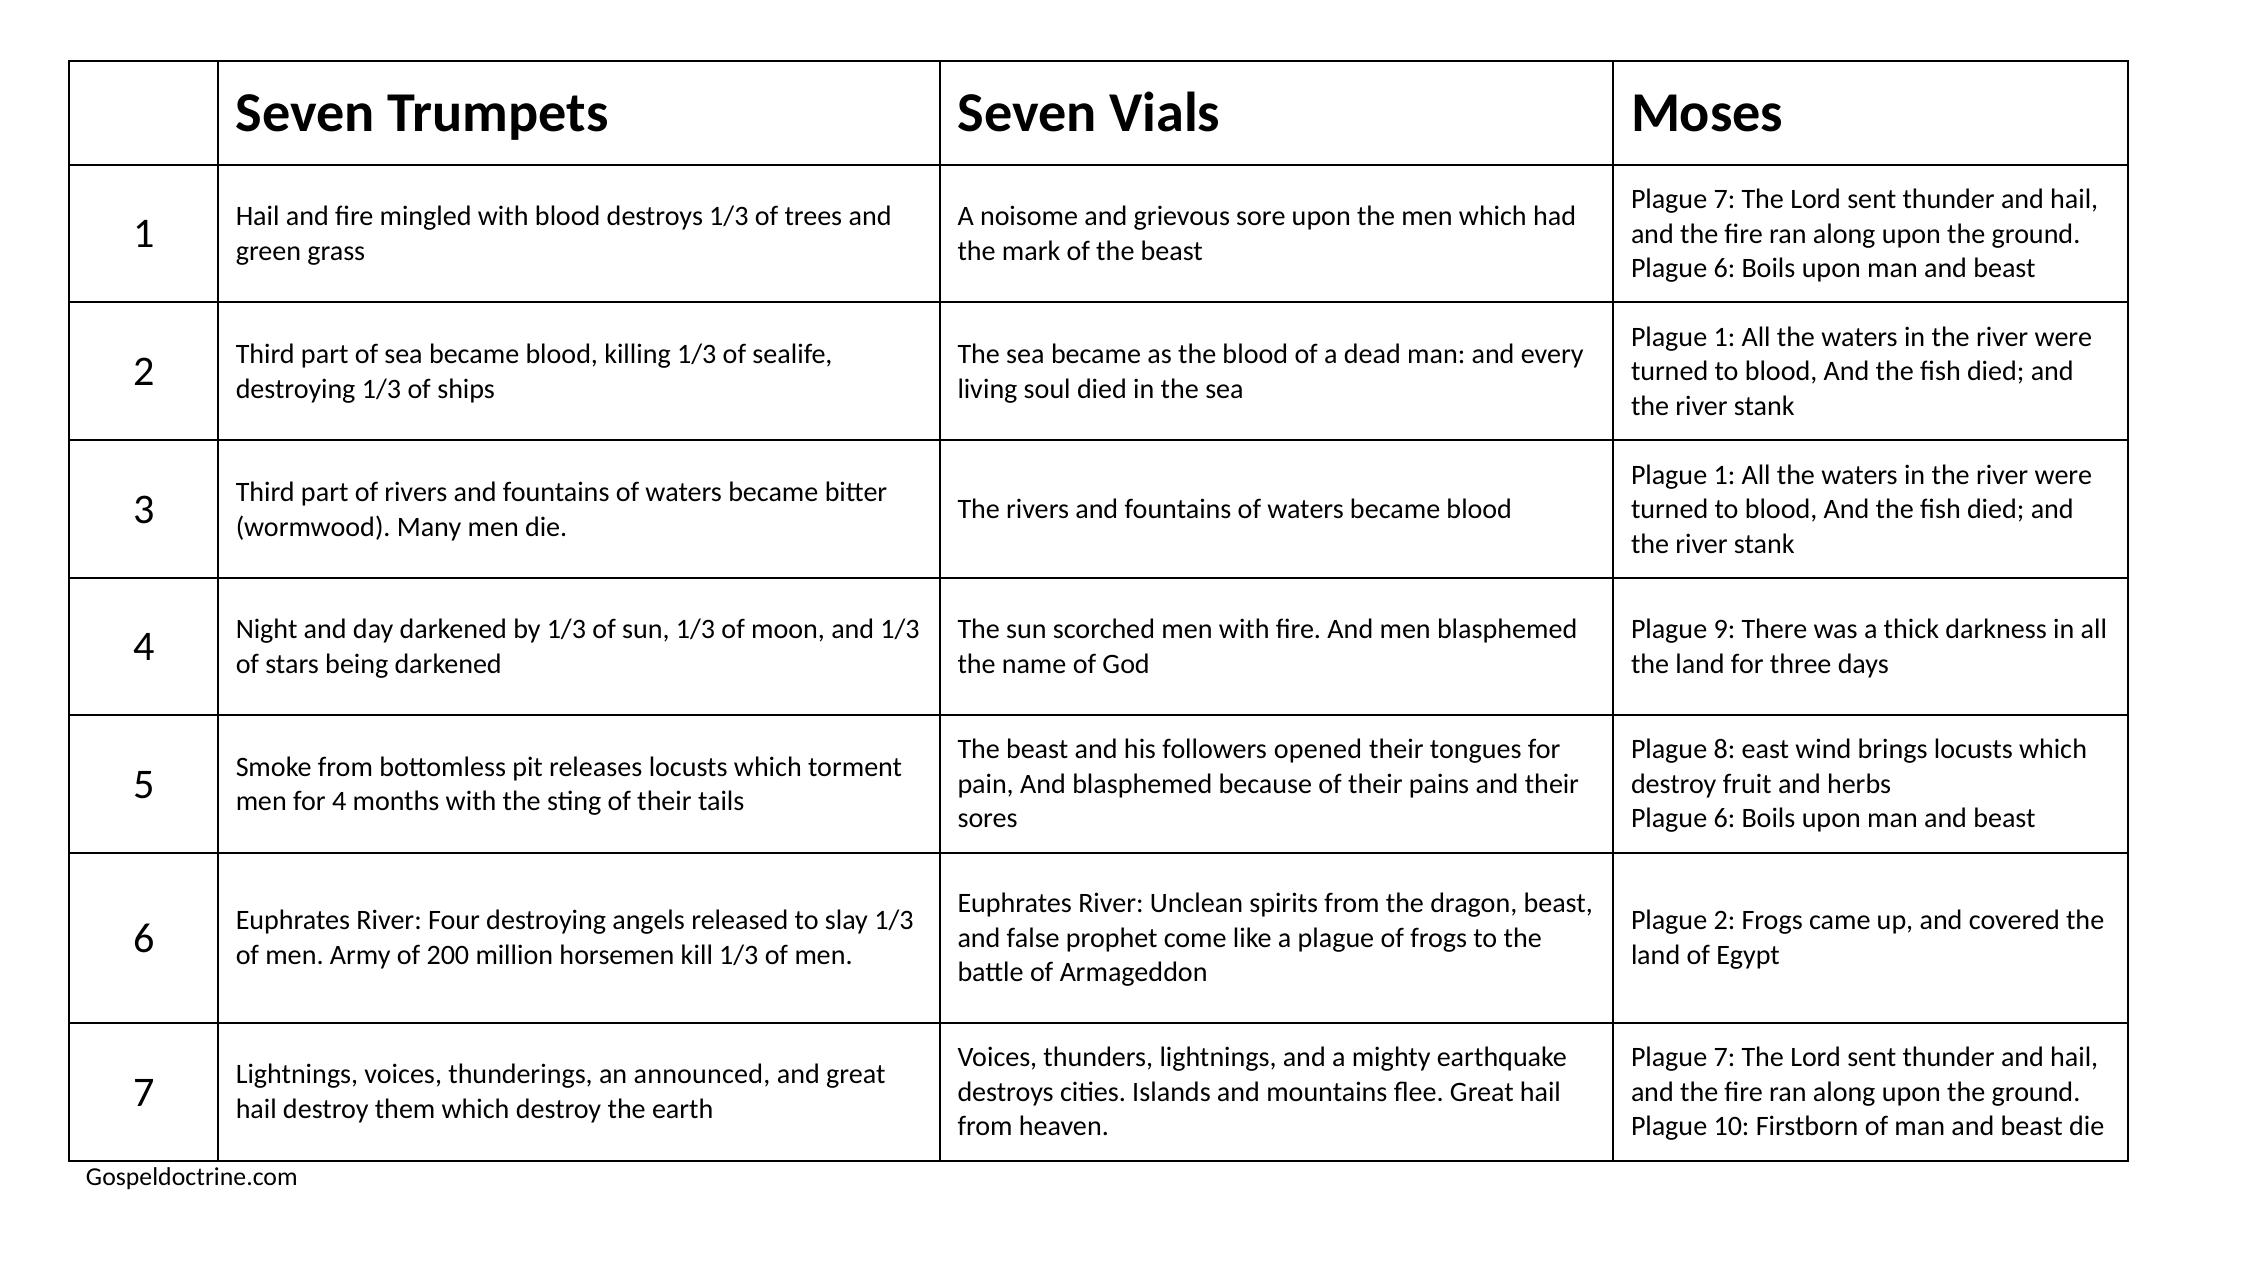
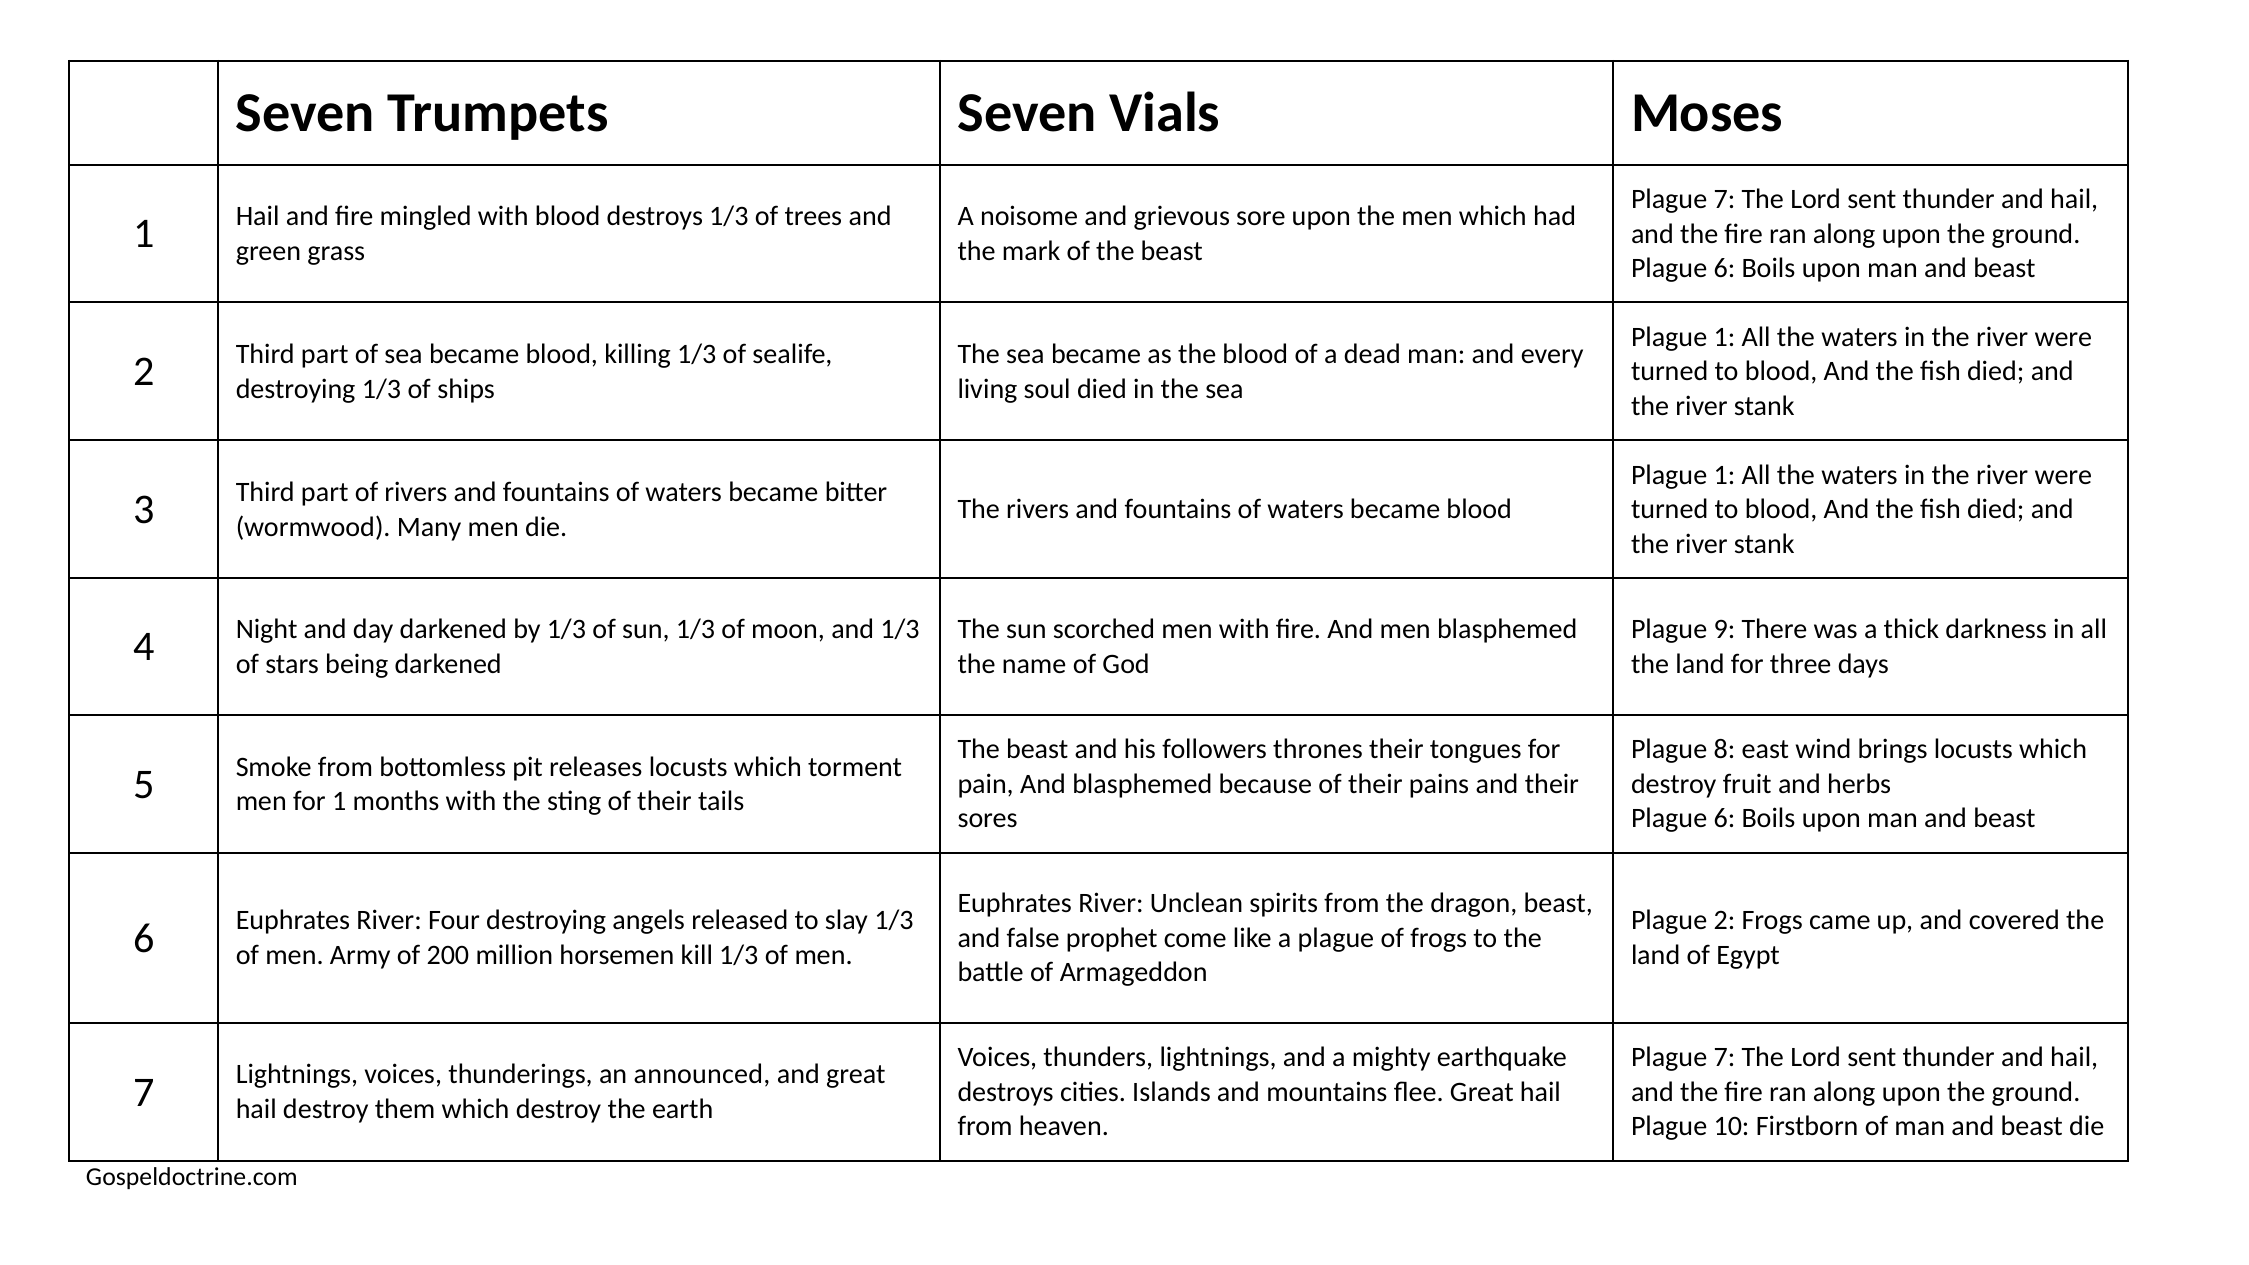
opened: opened -> thrones (1318, 750)
for 4: 4 -> 1 (339, 801)
